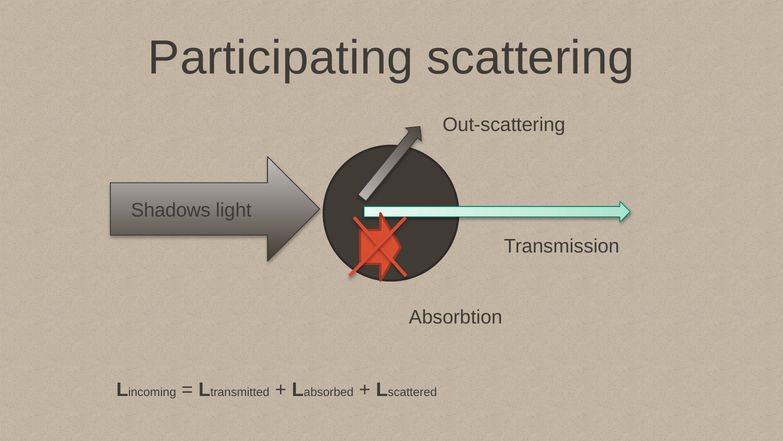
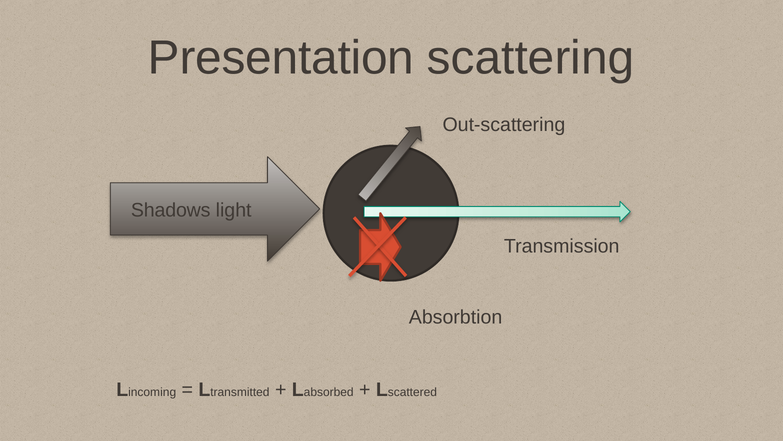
Participating: Participating -> Presentation (281, 58)
